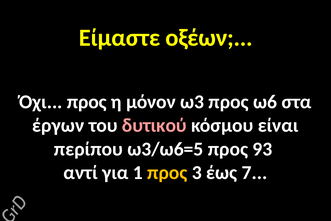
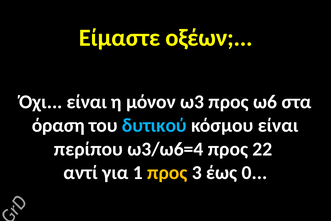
Όχι προς: προς -> είναι (87, 102)
έργων: έργων -> όραση (58, 125)
δυτικού colour: pink -> light blue (154, 125)
ω3/ω6=5: ω3/ω6=5 -> ω3/ω6=4 (165, 149)
93: 93 -> 22 (262, 149)
7: 7 -> 0 (254, 172)
